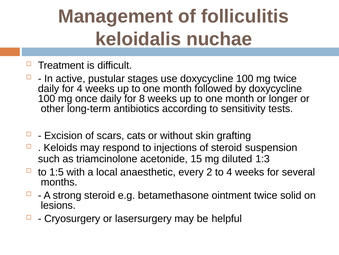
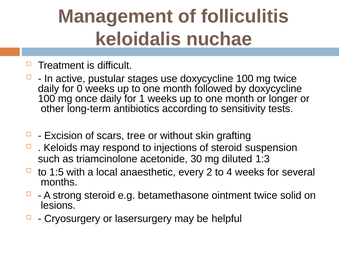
for 4: 4 -> 0 (80, 88)
8: 8 -> 1 (142, 98)
cats: cats -> tree (136, 135)
15: 15 -> 30 (196, 159)
